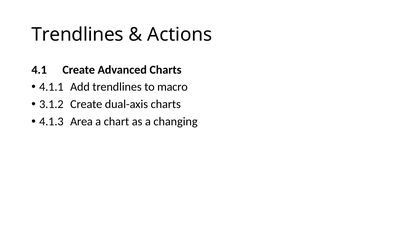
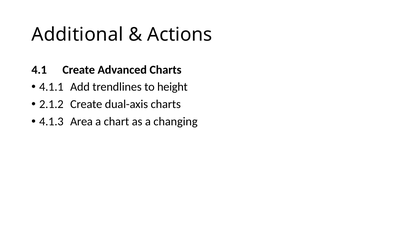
Trendlines: Trendlines -> Additional (77, 35)
macro: macro -> height (172, 87)
3.1.2: 3.1.2 -> 2.1.2 (51, 104)
